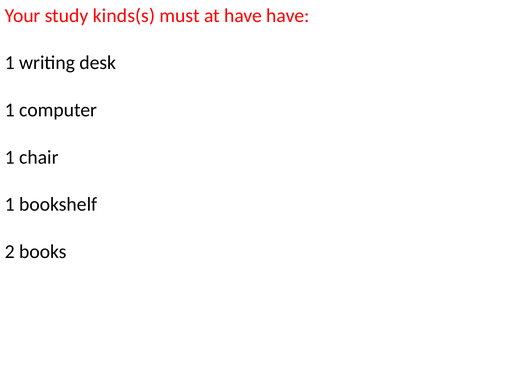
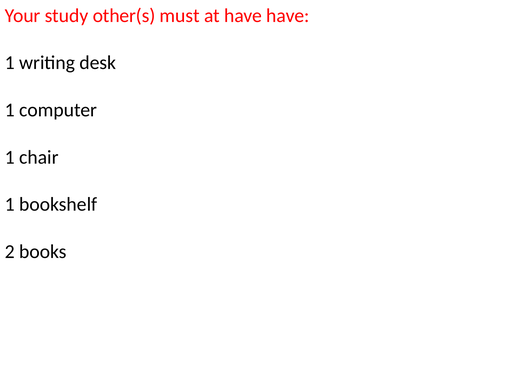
kinds(s: kinds(s -> other(s (124, 16)
